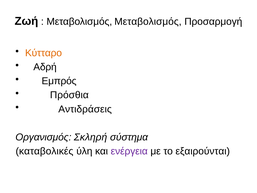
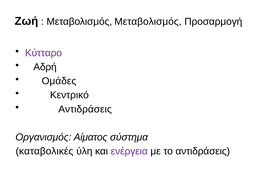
Κύτταρο colour: orange -> purple (43, 53)
Εμπρός: Εμπρός -> Ομάδες (59, 81)
Πρόσθια: Πρόσθια -> Κεντρικό (69, 95)
Σκληρή: Σκληρή -> Αίματος (91, 137)
το εξαιρούνται: εξαιρούνται -> αντιδράσεις (203, 151)
